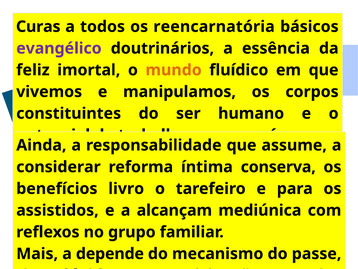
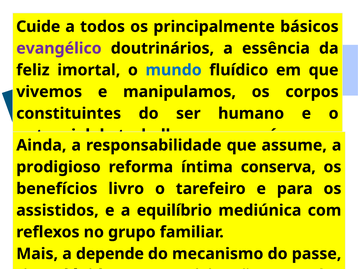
Curas: Curas -> Cuide (38, 27)
reencarnatória: reencarnatória -> principalmente (214, 27)
mundo colour: orange -> blue (174, 70)
considerar: considerar -> prodigioso (58, 167)
alcançam: alcançam -> equilíbrio (174, 210)
